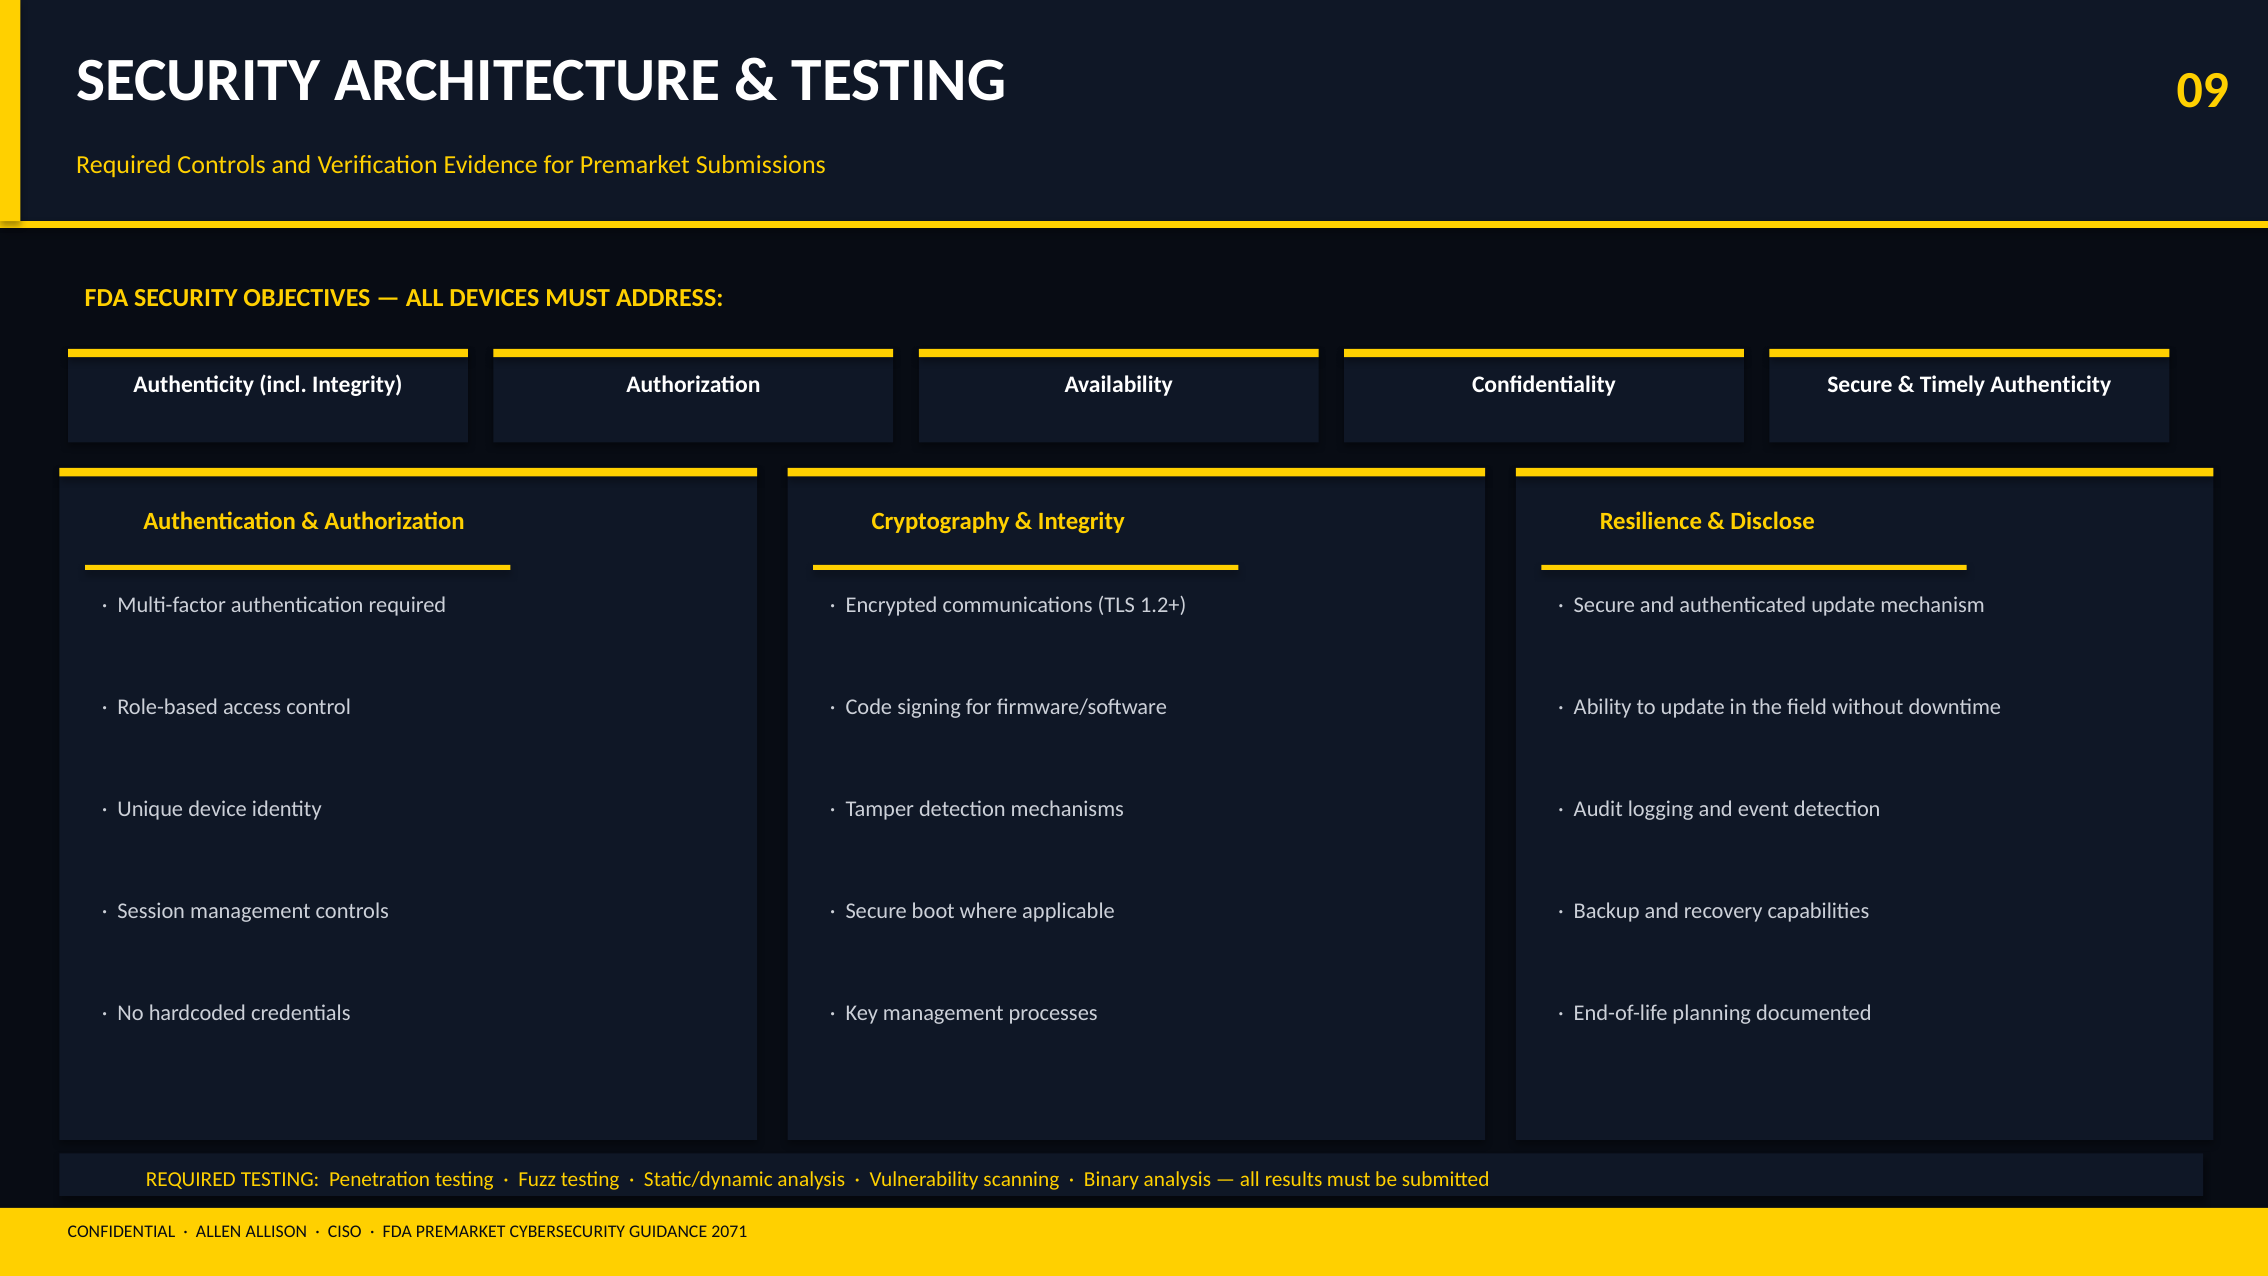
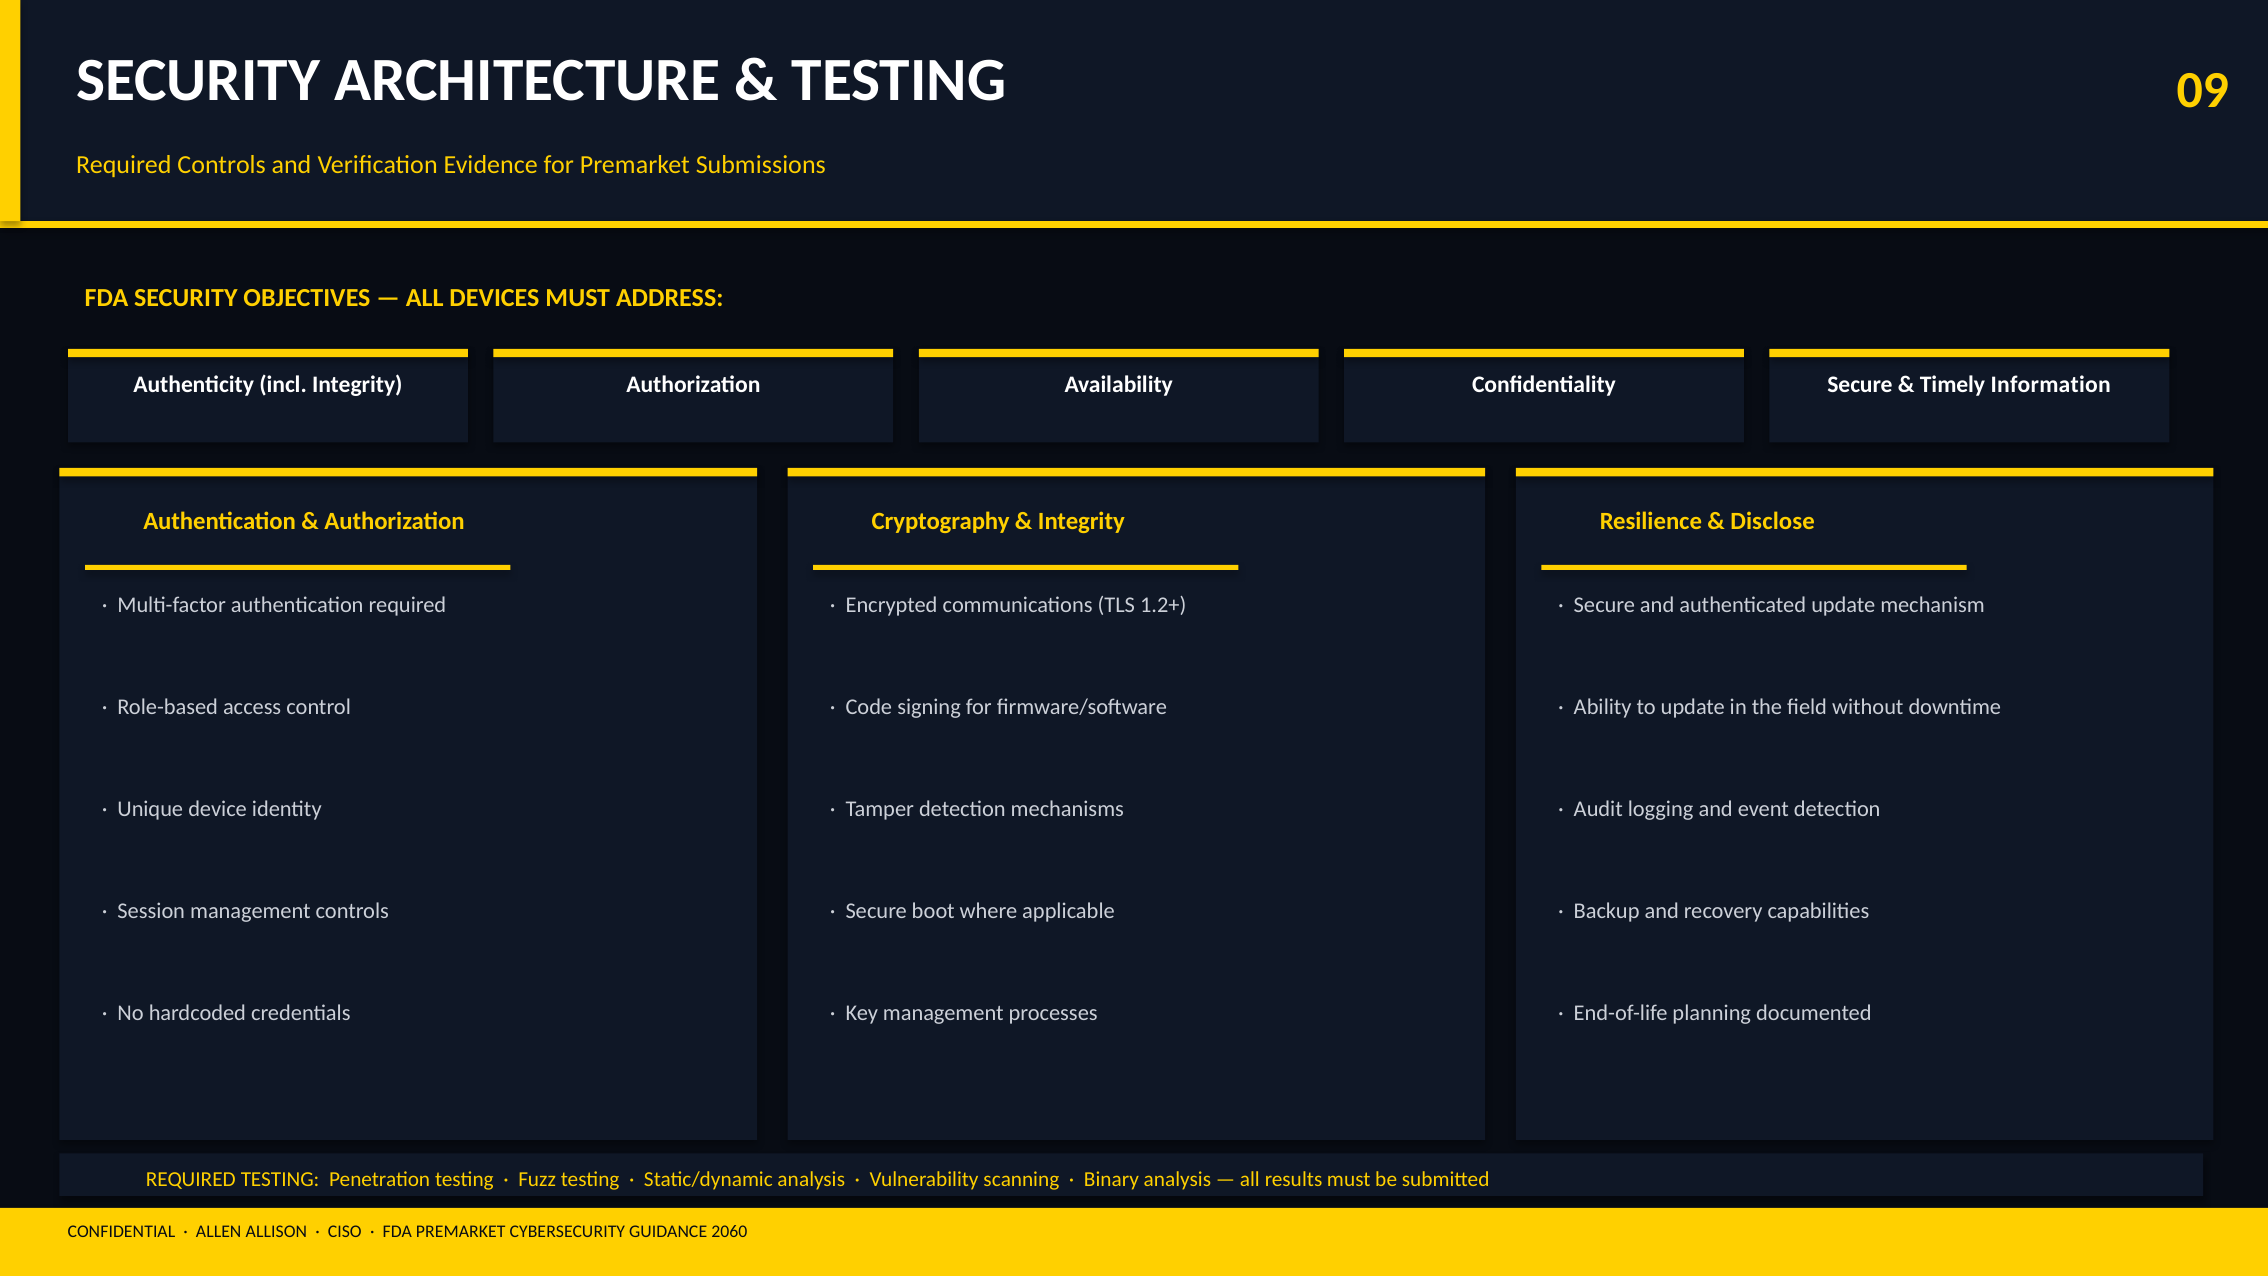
Timely Authenticity: Authenticity -> Information (2051, 385)
2071: 2071 -> 2060 (729, 1232)
